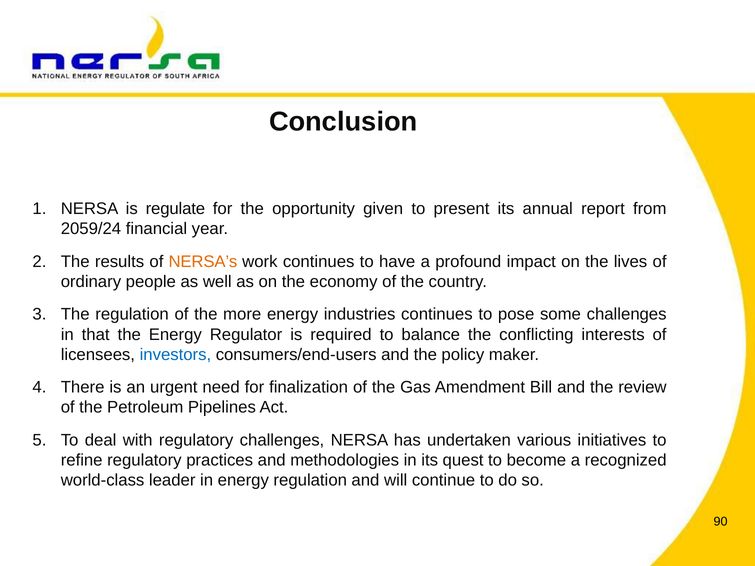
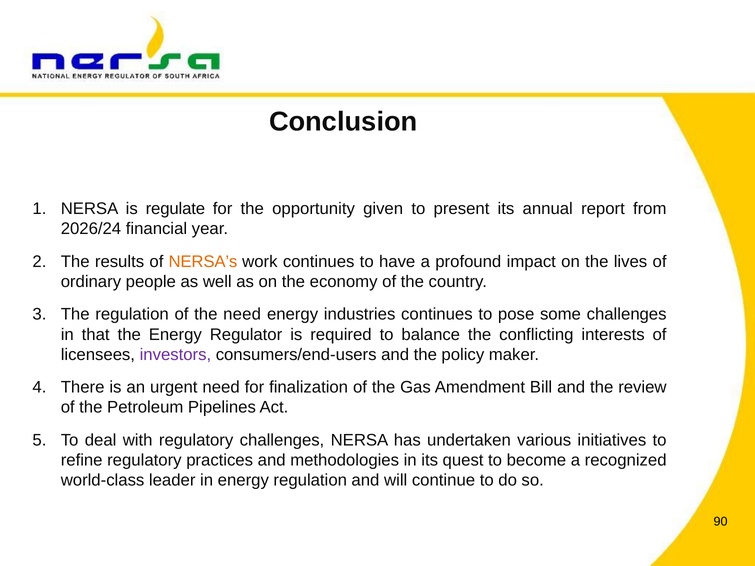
2059/24: 2059/24 -> 2026/24 (91, 229)
the more: more -> need (242, 315)
investors colour: blue -> purple (175, 355)
